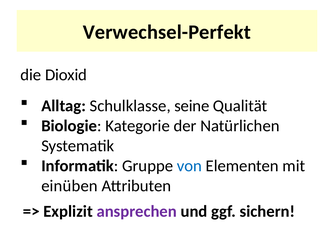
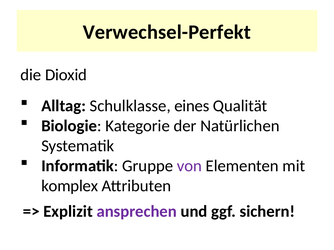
seine: seine -> eines (192, 106)
von colour: blue -> purple (189, 166)
einüben: einüben -> komplex (70, 186)
